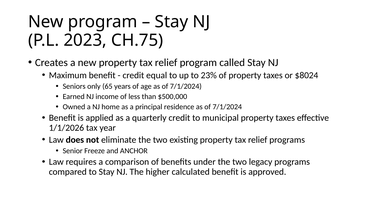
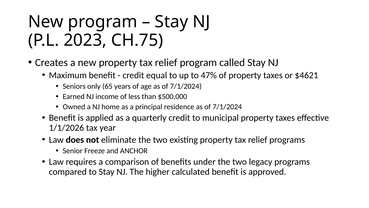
23%: 23% -> 47% (209, 75)
$8024: $8024 -> $4621 (307, 75)
